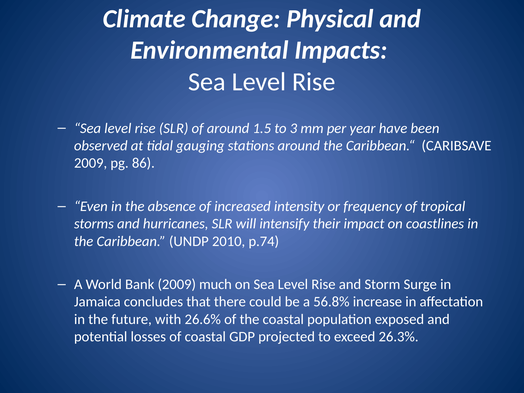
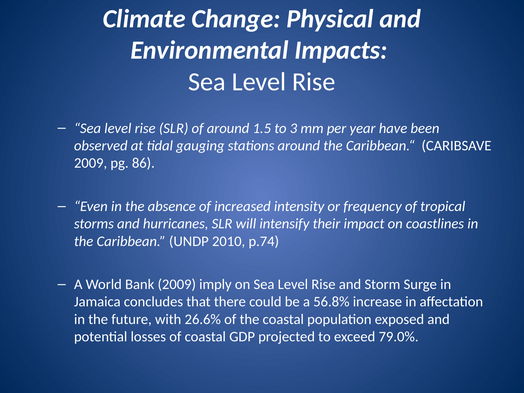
much: much -> imply (215, 284)
26.3%: 26.3% -> 79.0% (399, 337)
